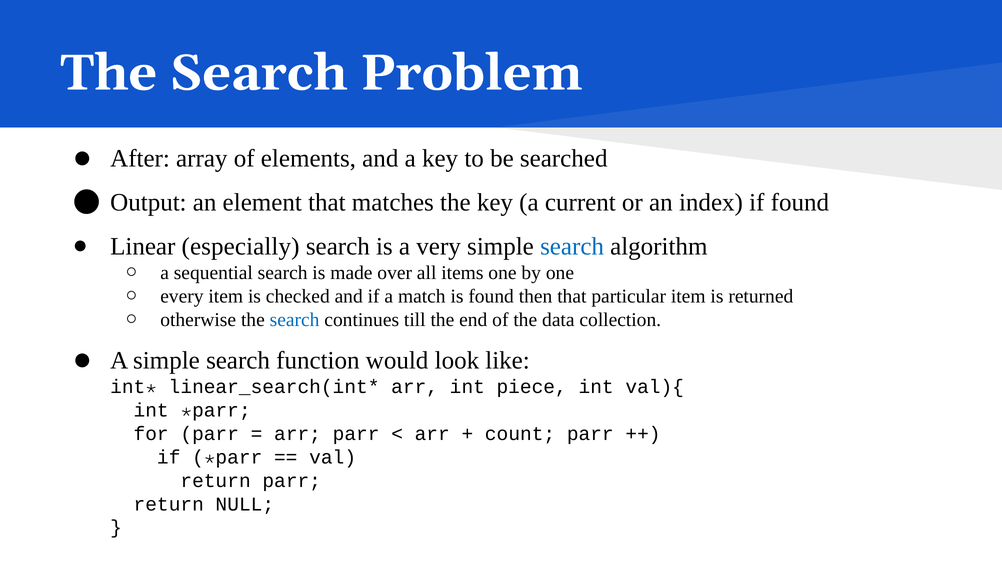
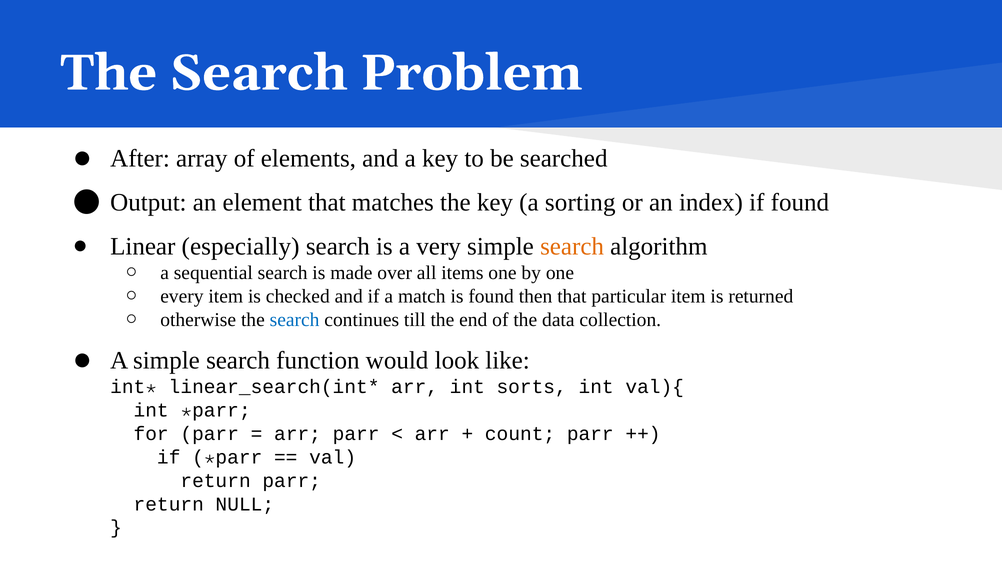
current: current -> sorting (580, 202)
search colour: blue -> orange (572, 246)
piece: piece -> sorts (532, 387)
